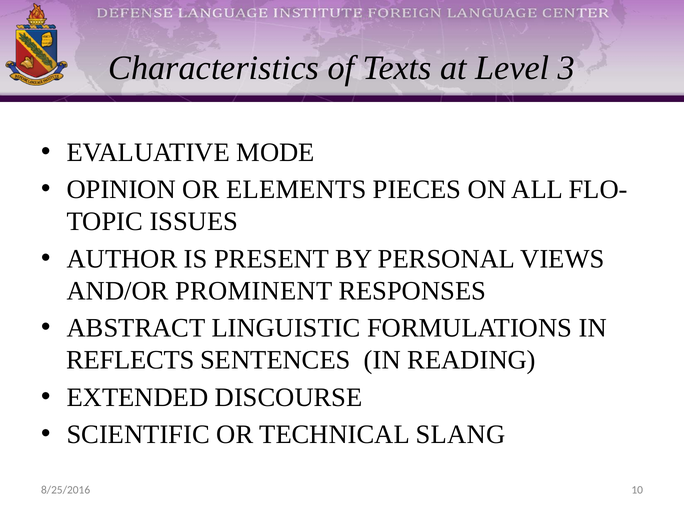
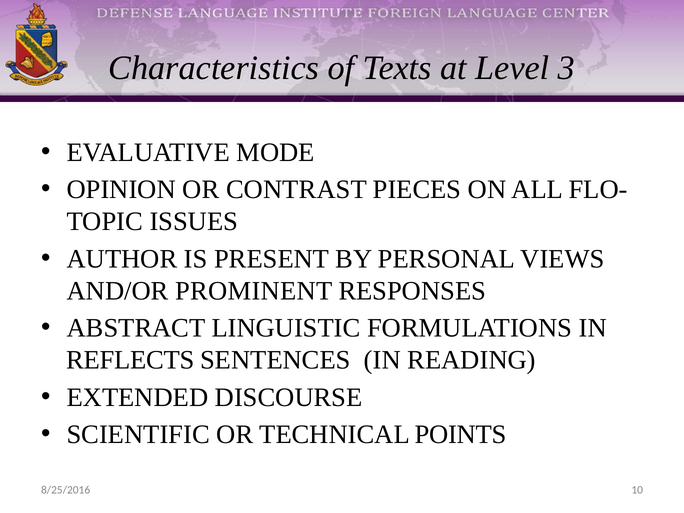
ELEMENTS: ELEMENTS -> CONTRAST (296, 190)
SLANG: SLANG -> POINTS (461, 435)
